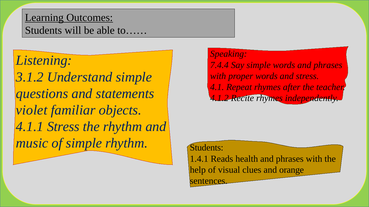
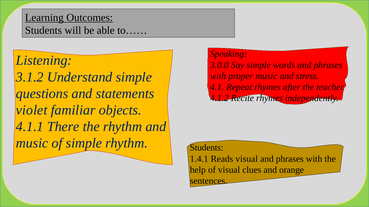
7.4.4: 7.4.4 -> 3.0.0 (219, 65)
proper words: words -> music (266, 76)
4.1.1 Stress: Stress -> There (63, 127)
Reads health: health -> visual (247, 159)
